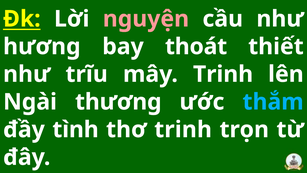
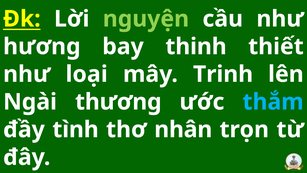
nguyện colour: pink -> light green (146, 19)
thoát: thoát -> thinh (196, 47)
trĩu: trĩu -> loại (87, 74)
thơ trinh: trinh -> nhân (183, 129)
